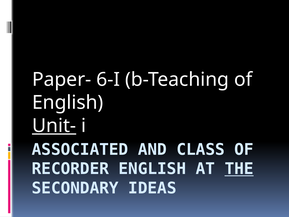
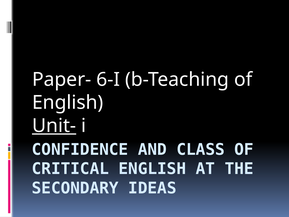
ASSOCIATED: ASSOCIATED -> CONFIDENCE (80, 149)
RECORDER: RECORDER -> CRITICAL (70, 169)
THE underline: present -> none (239, 169)
